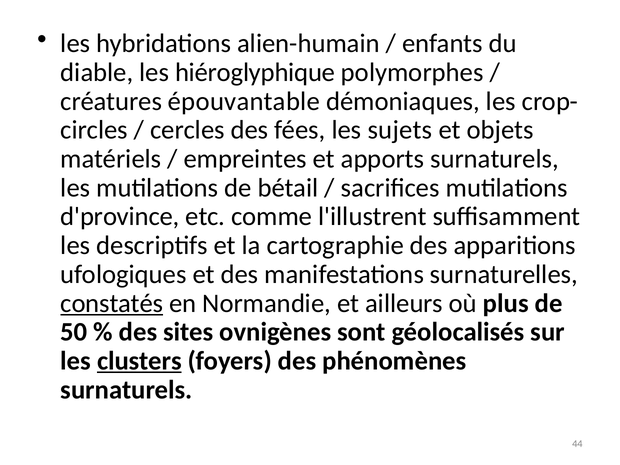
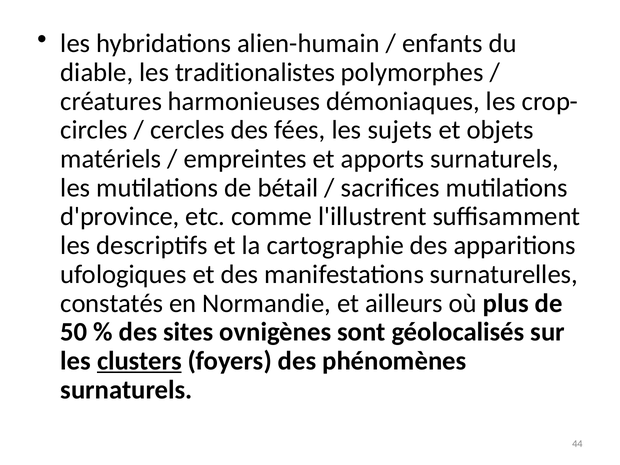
hiéroglyphique: hiéroglyphique -> traditionalistes (255, 72)
épouvantable: épouvantable -> harmonieuses (244, 101)
constatés underline: present -> none (112, 303)
